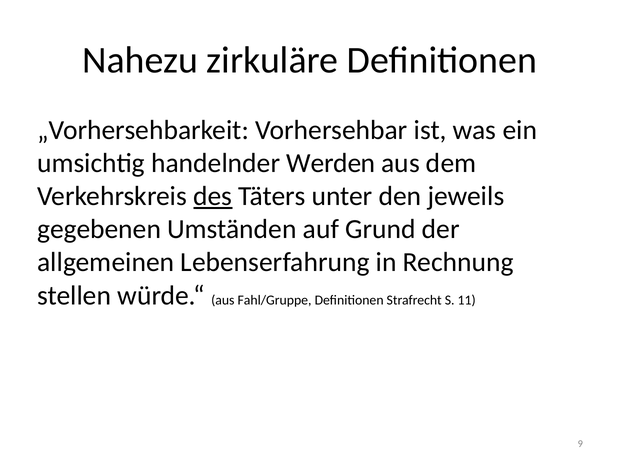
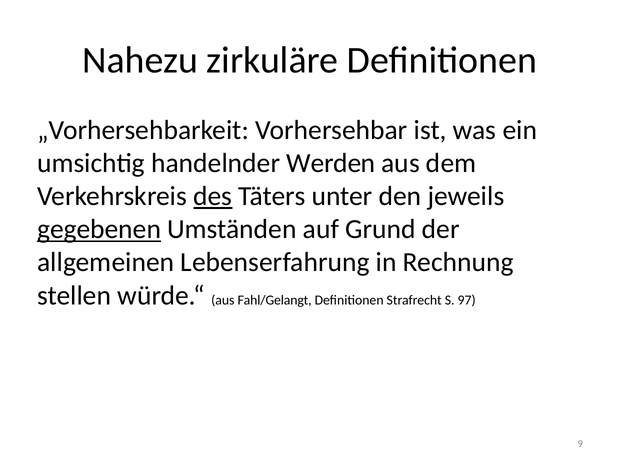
gegebenen underline: none -> present (99, 229)
Fahl/Gruppe: Fahl/Gruppe -> Fahl/Gelangt (275, 300)
11: 11 -> 97 (467, 300)
